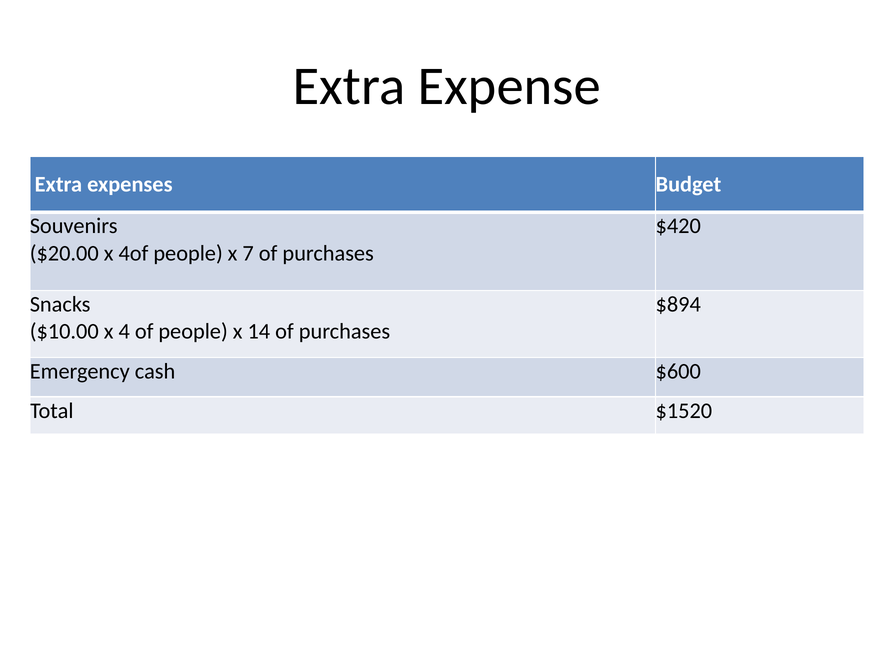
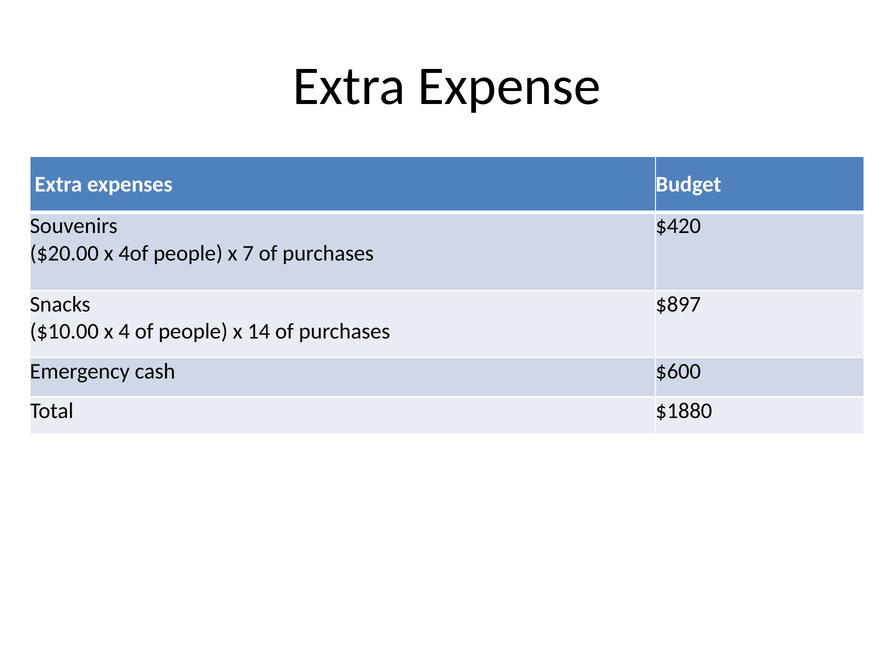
$894: $894 -> $897 (678, 304)
$1520: $1520 -> $1880 (684, 411)
